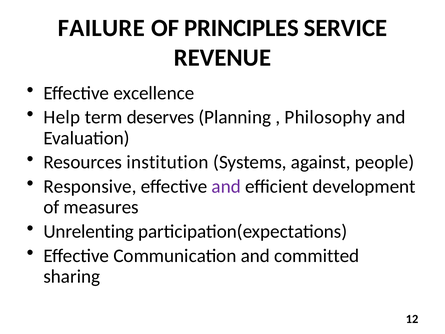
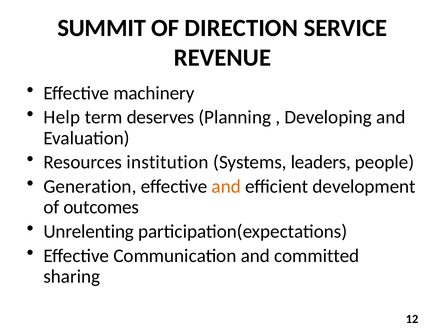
FAILURE: FAILURE -> SUMMIT (102, 28)
PRINCIPLES: PRINCIPLES -> DIRECTION (241, 28)
excellence: excellence -> machinery (154, 93)
Philosophy: Philosophy -> Developing (328, 117)
against: against -> leaders (321, 162)
Responsive: Responsive -> Generation (90, 186)
and colour: purple -> orange (226, 186)
measures: measures -> outcomes (101, 207)
